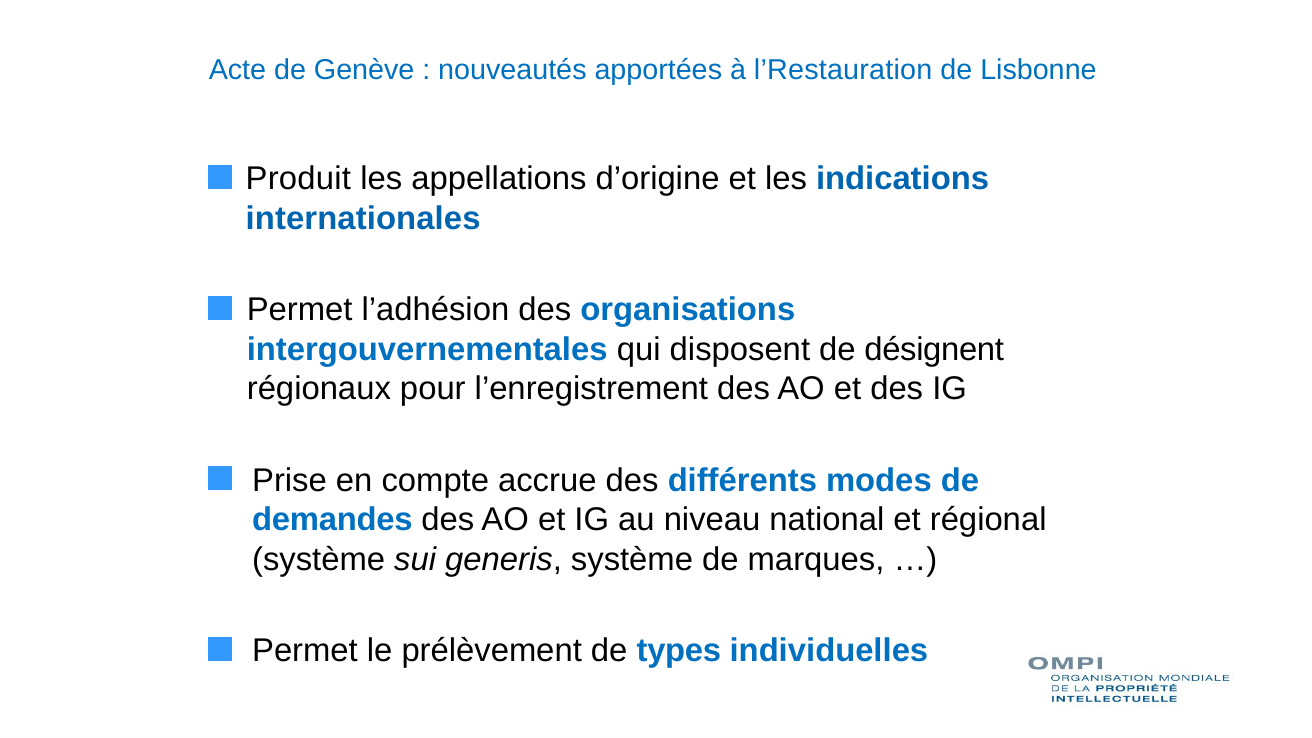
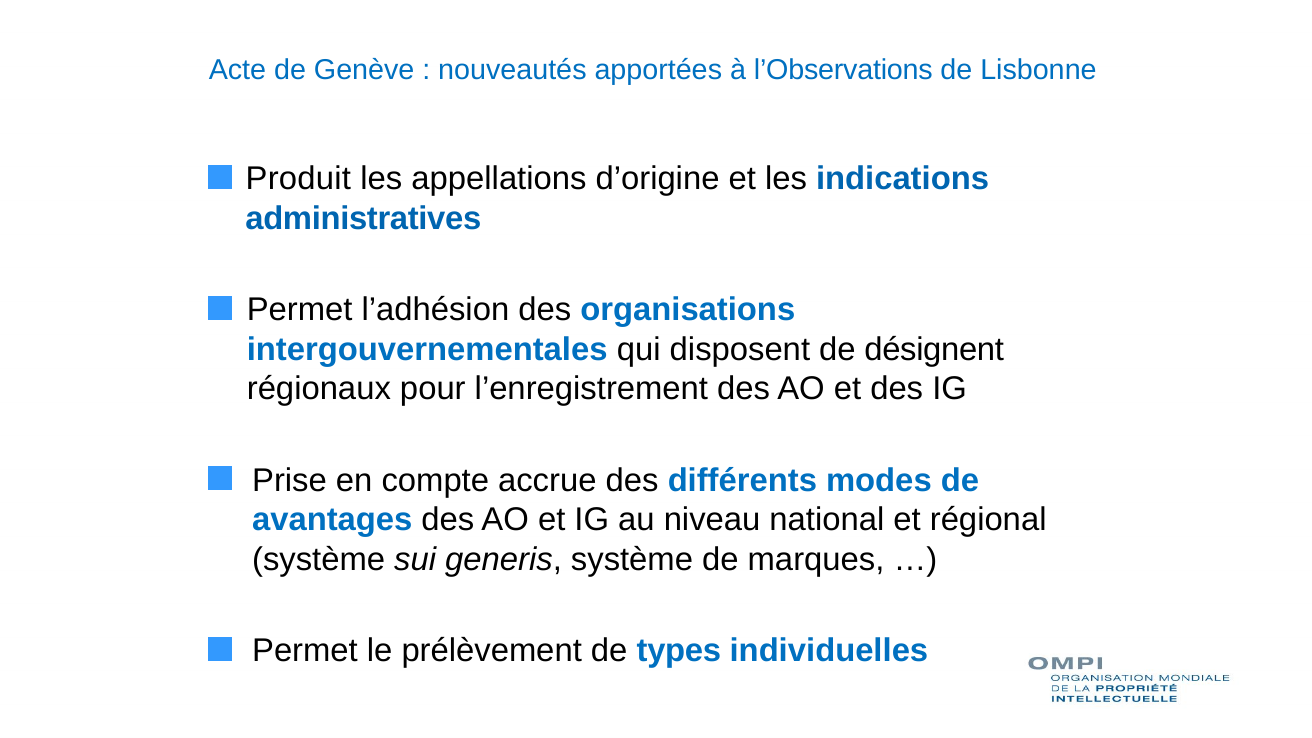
l’Restauration: l’Restauration -> l’Observations (843, 70)
internationales: internationales -> administratives (363, 218)
demandes: demandes -> avantages (332, 520)
